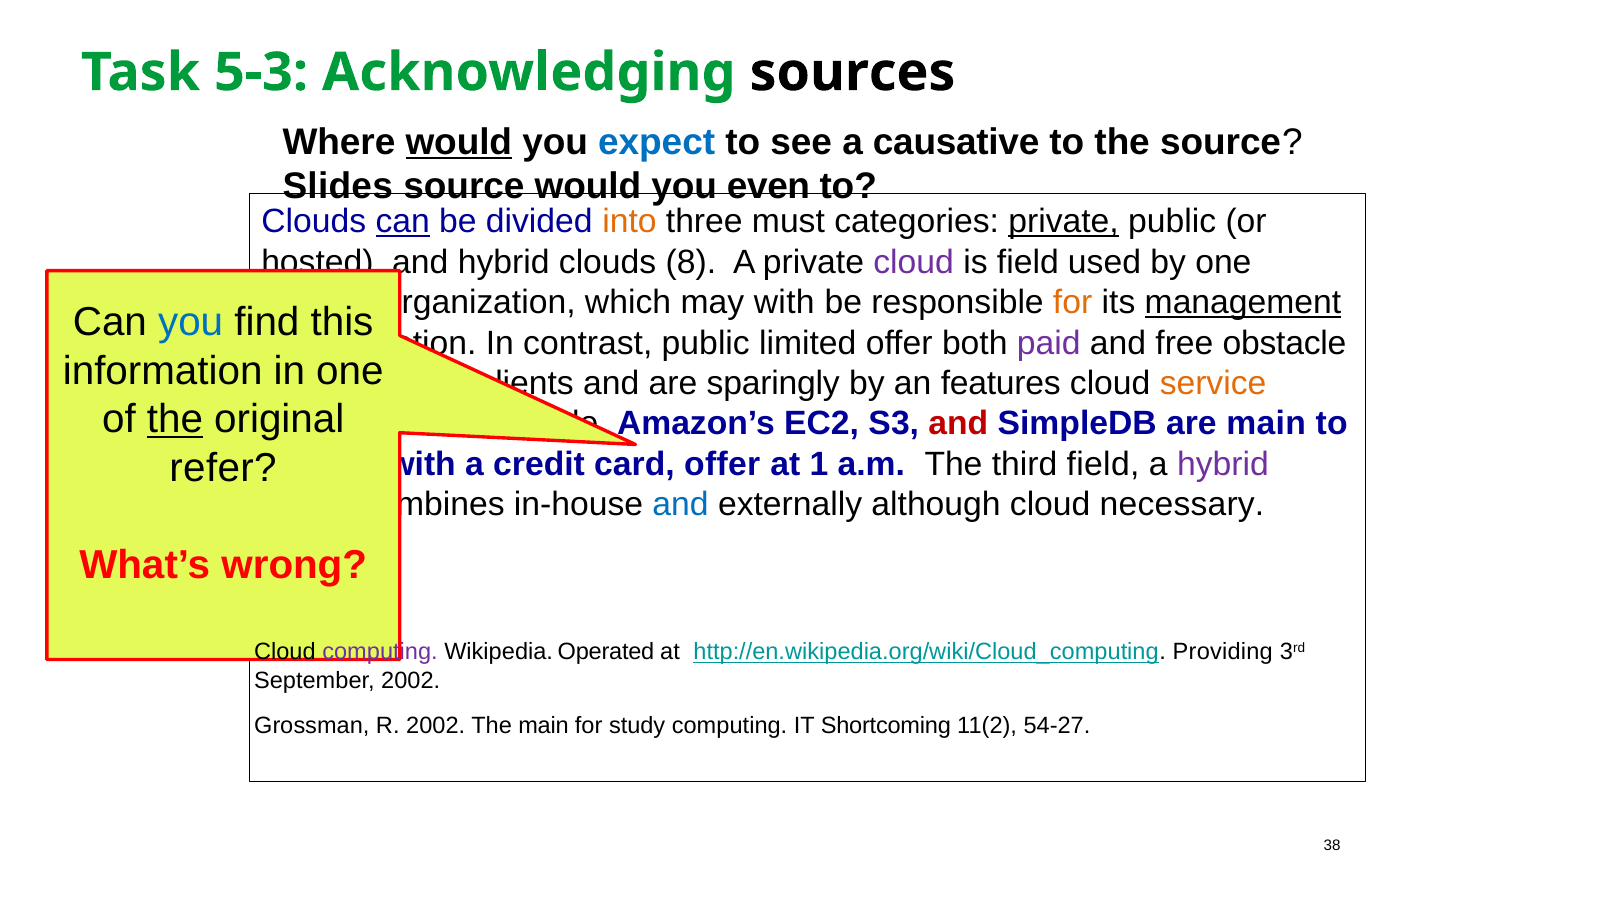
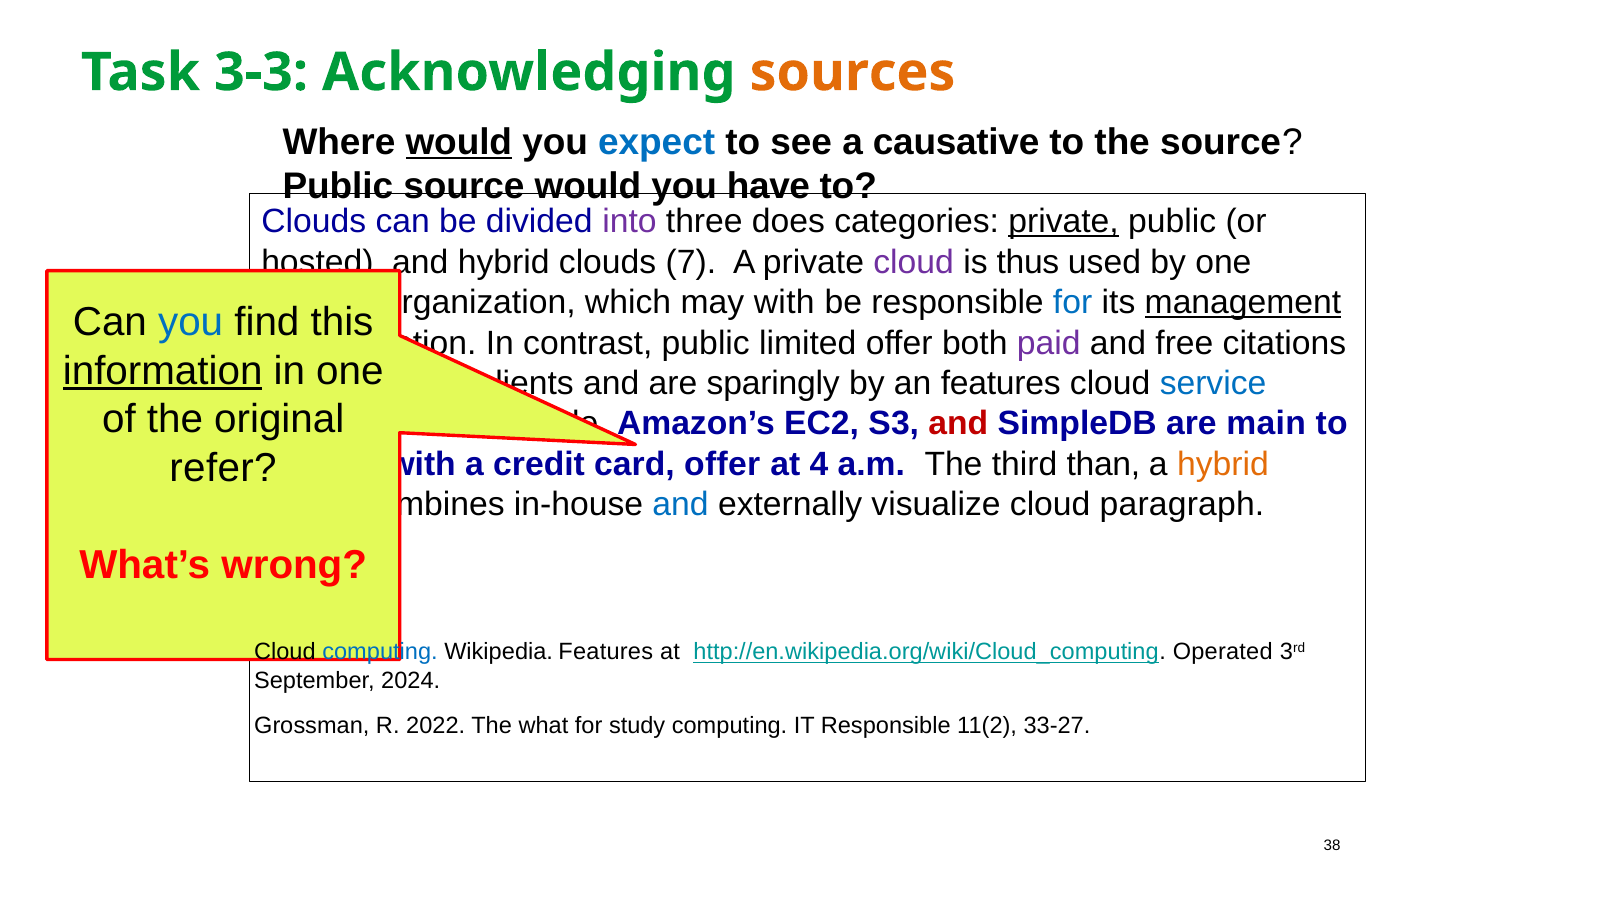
5-3: 5-3 -> 3-3 (261, 72)
sources colour: black -> orange (852, 72)
Slides: Slides -> Public (338, 186)
even: even -> have (768, 186)
can underline: present -> none (403, 222)
into colour: orange -> purple (629, 222)
must: must -> does (788, 222)
8: 8 -> 7 (691, 262)
is field: field -> thus (1028, 262)
for colour: orange -> blue (1073, 303)
obstacle: obstacle -> citations (1284, 343)
information underline: none -> present (163, 371)
service colour: orange -> blue (1213, 383)
the underline: present -> none (175, 420)
1: 1 -> 4 (819, 464)
third field: field -> than (1103, 464)
hybrid colour: purple -> orange (1223, 464)
although: although -> visualize (936, 505)
necessary: necessary -> paragraph (1182, 505)
computing colour: purple -> blue (380, 652)
Wikipedia Operated: Operated -> Features (606, 652)
Providing: Providing -> Operated (1223, 652)
September 2002: 2002 -> 2024 (411, 681)
R 2002: 2002 -> 2022 (436, 726)
The main: main -> what (543, 726)
IT Shortcoming: Shortcoming -> Responsible (886, 726)
54-27: 54-27 -> 33-27 (1057, 726)
